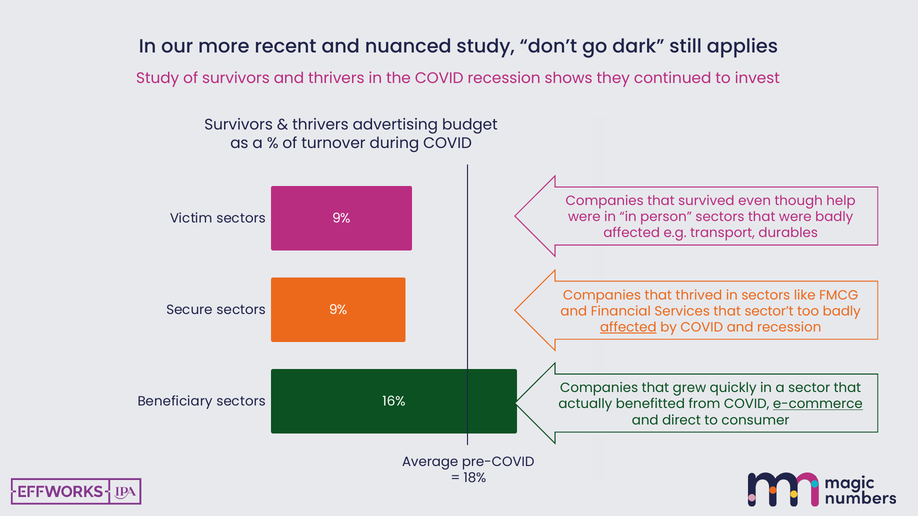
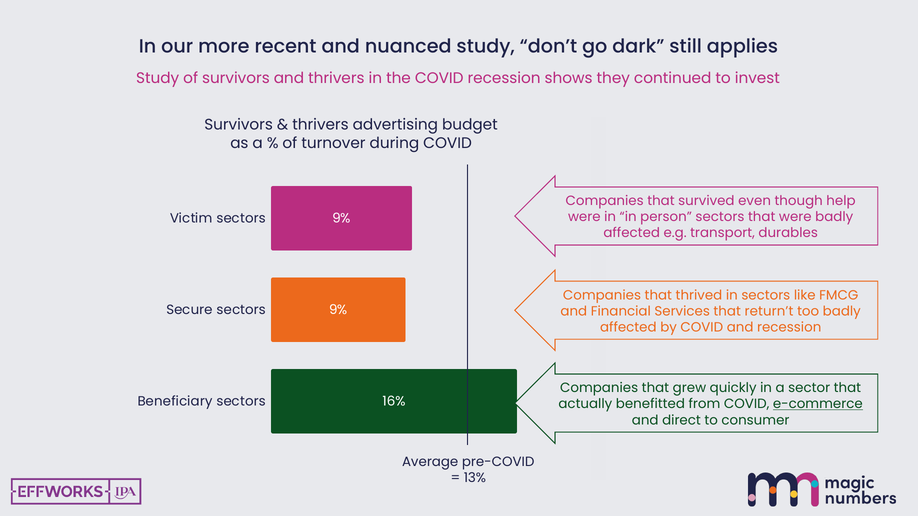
sector’t: sector’t -> return’t (769, 311)
affected underline: present -> none (628, 327)
18%: 18% -> 13% (475, 478)
